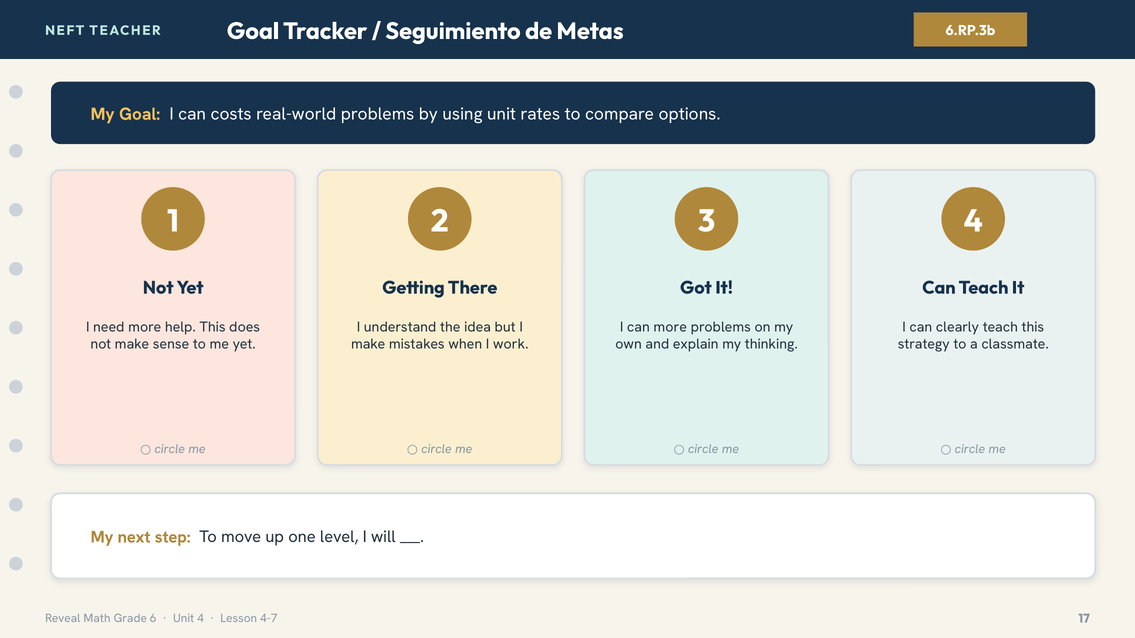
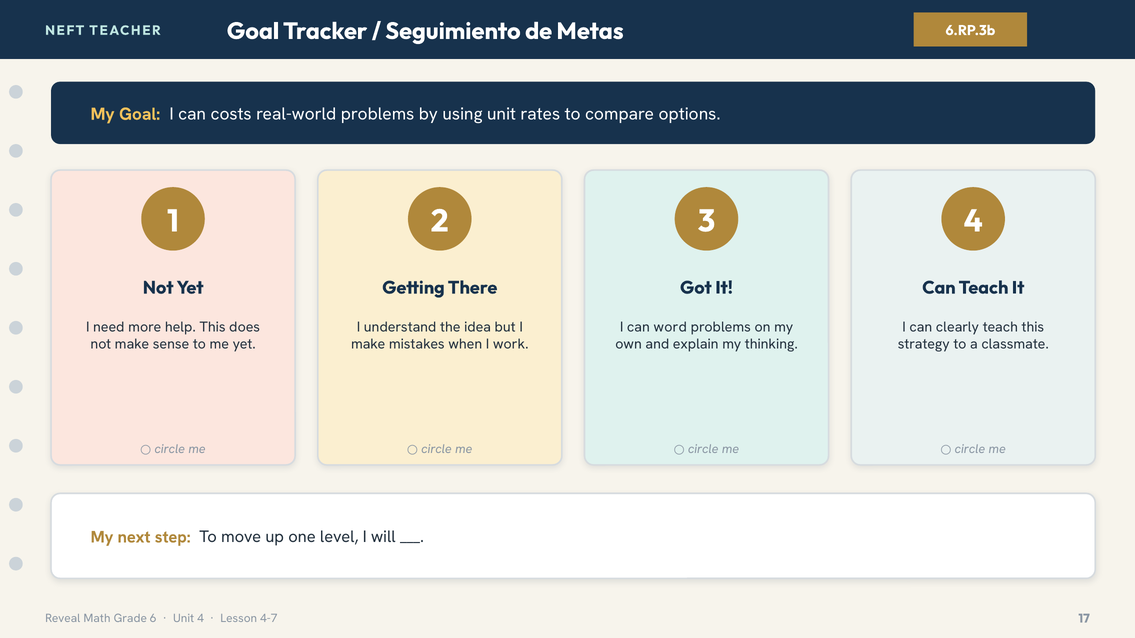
can more: more -> word (670, 327)
